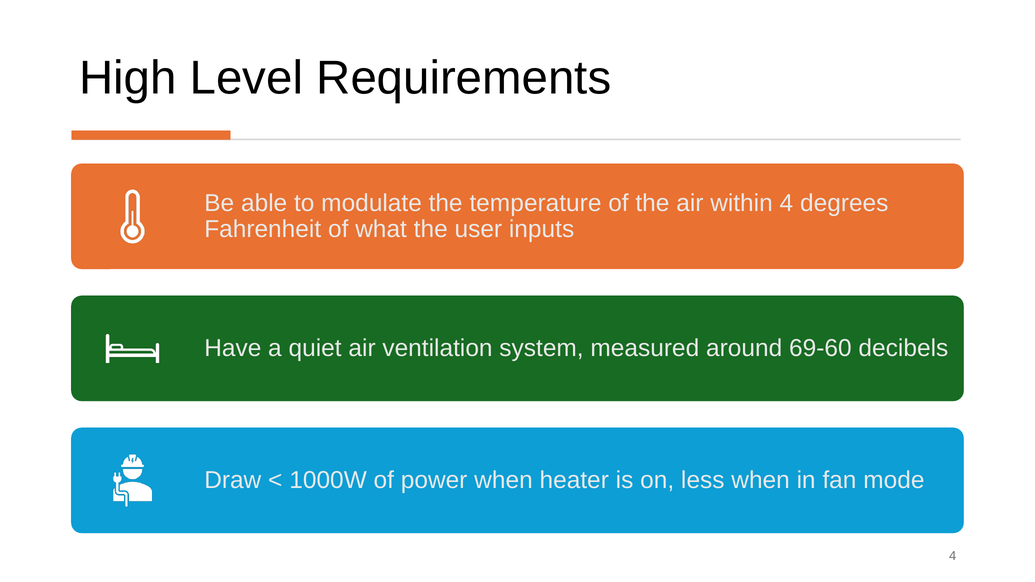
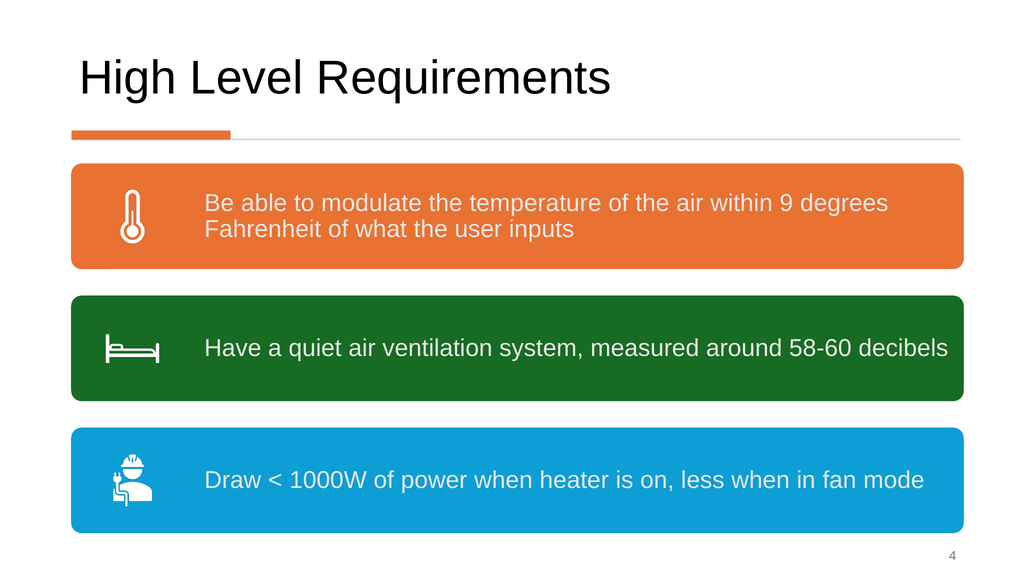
within 4: 4 -> 9 (786, 203)
69-60: 69-60 -> 58-60 (820, 348)
